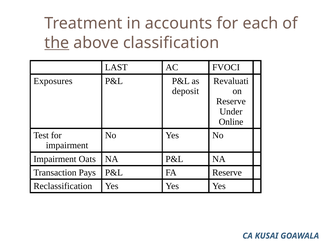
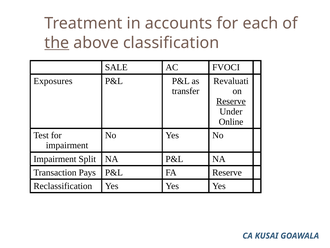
LAST: LAST -> SALE (116, 67)
deposit: deposit -> transfer (186, 91)
Reserve underline: none -> present (231, 101)
Oats: Oats -> Split (87, 159)
